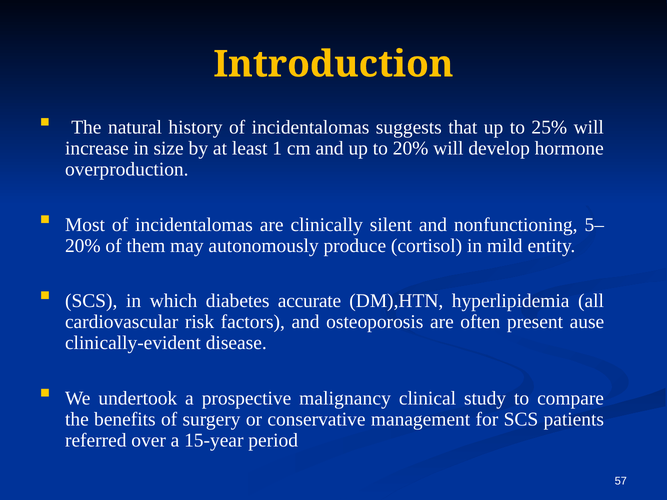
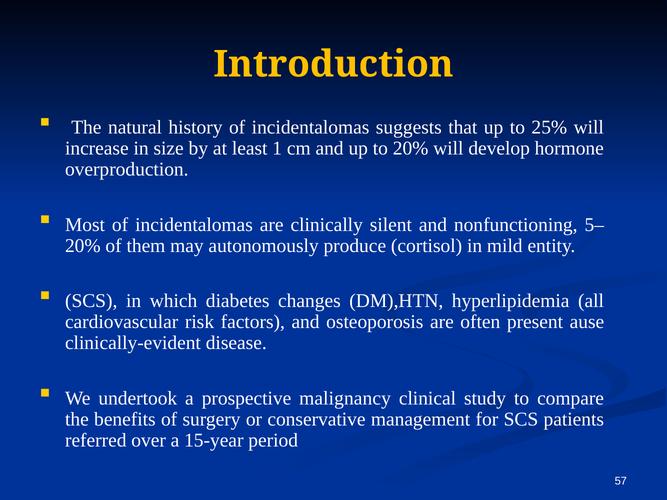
accurate: accurate -> changes (309, 301)
